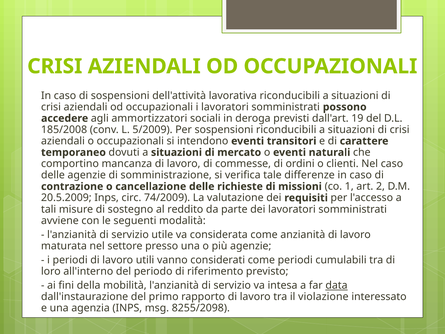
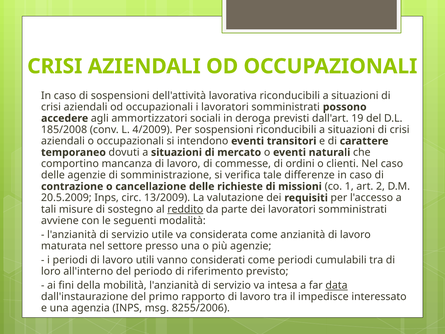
5/2009: 5/2009 -> 4/2009 (153, 130)
74/2009: 74/2009 -> 13/2009 (167, 198)
reddito underline: none -> present (185, 209)
violazione: violazione -> impedisce (323, 297)
8255/2098: 8255/2098 -> 8255/2006 (201, 308)
